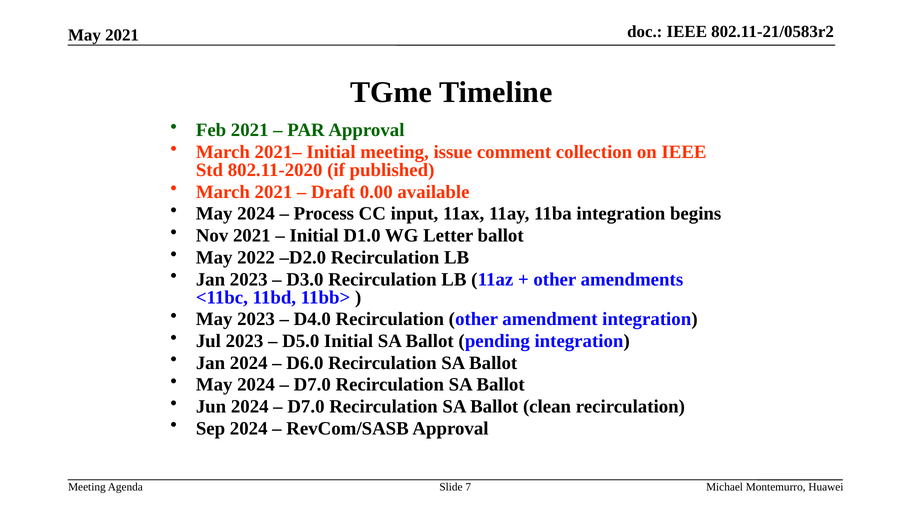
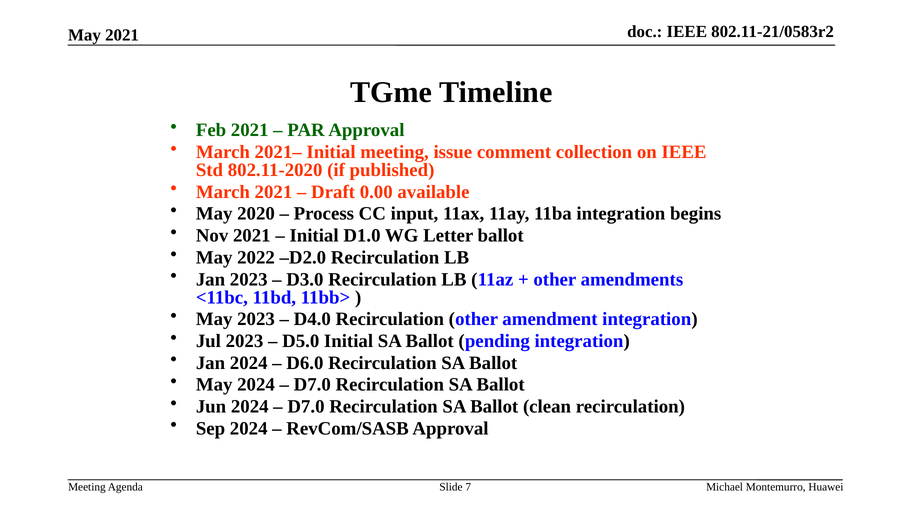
2024: 2024 -> 2020 (256, 214)
